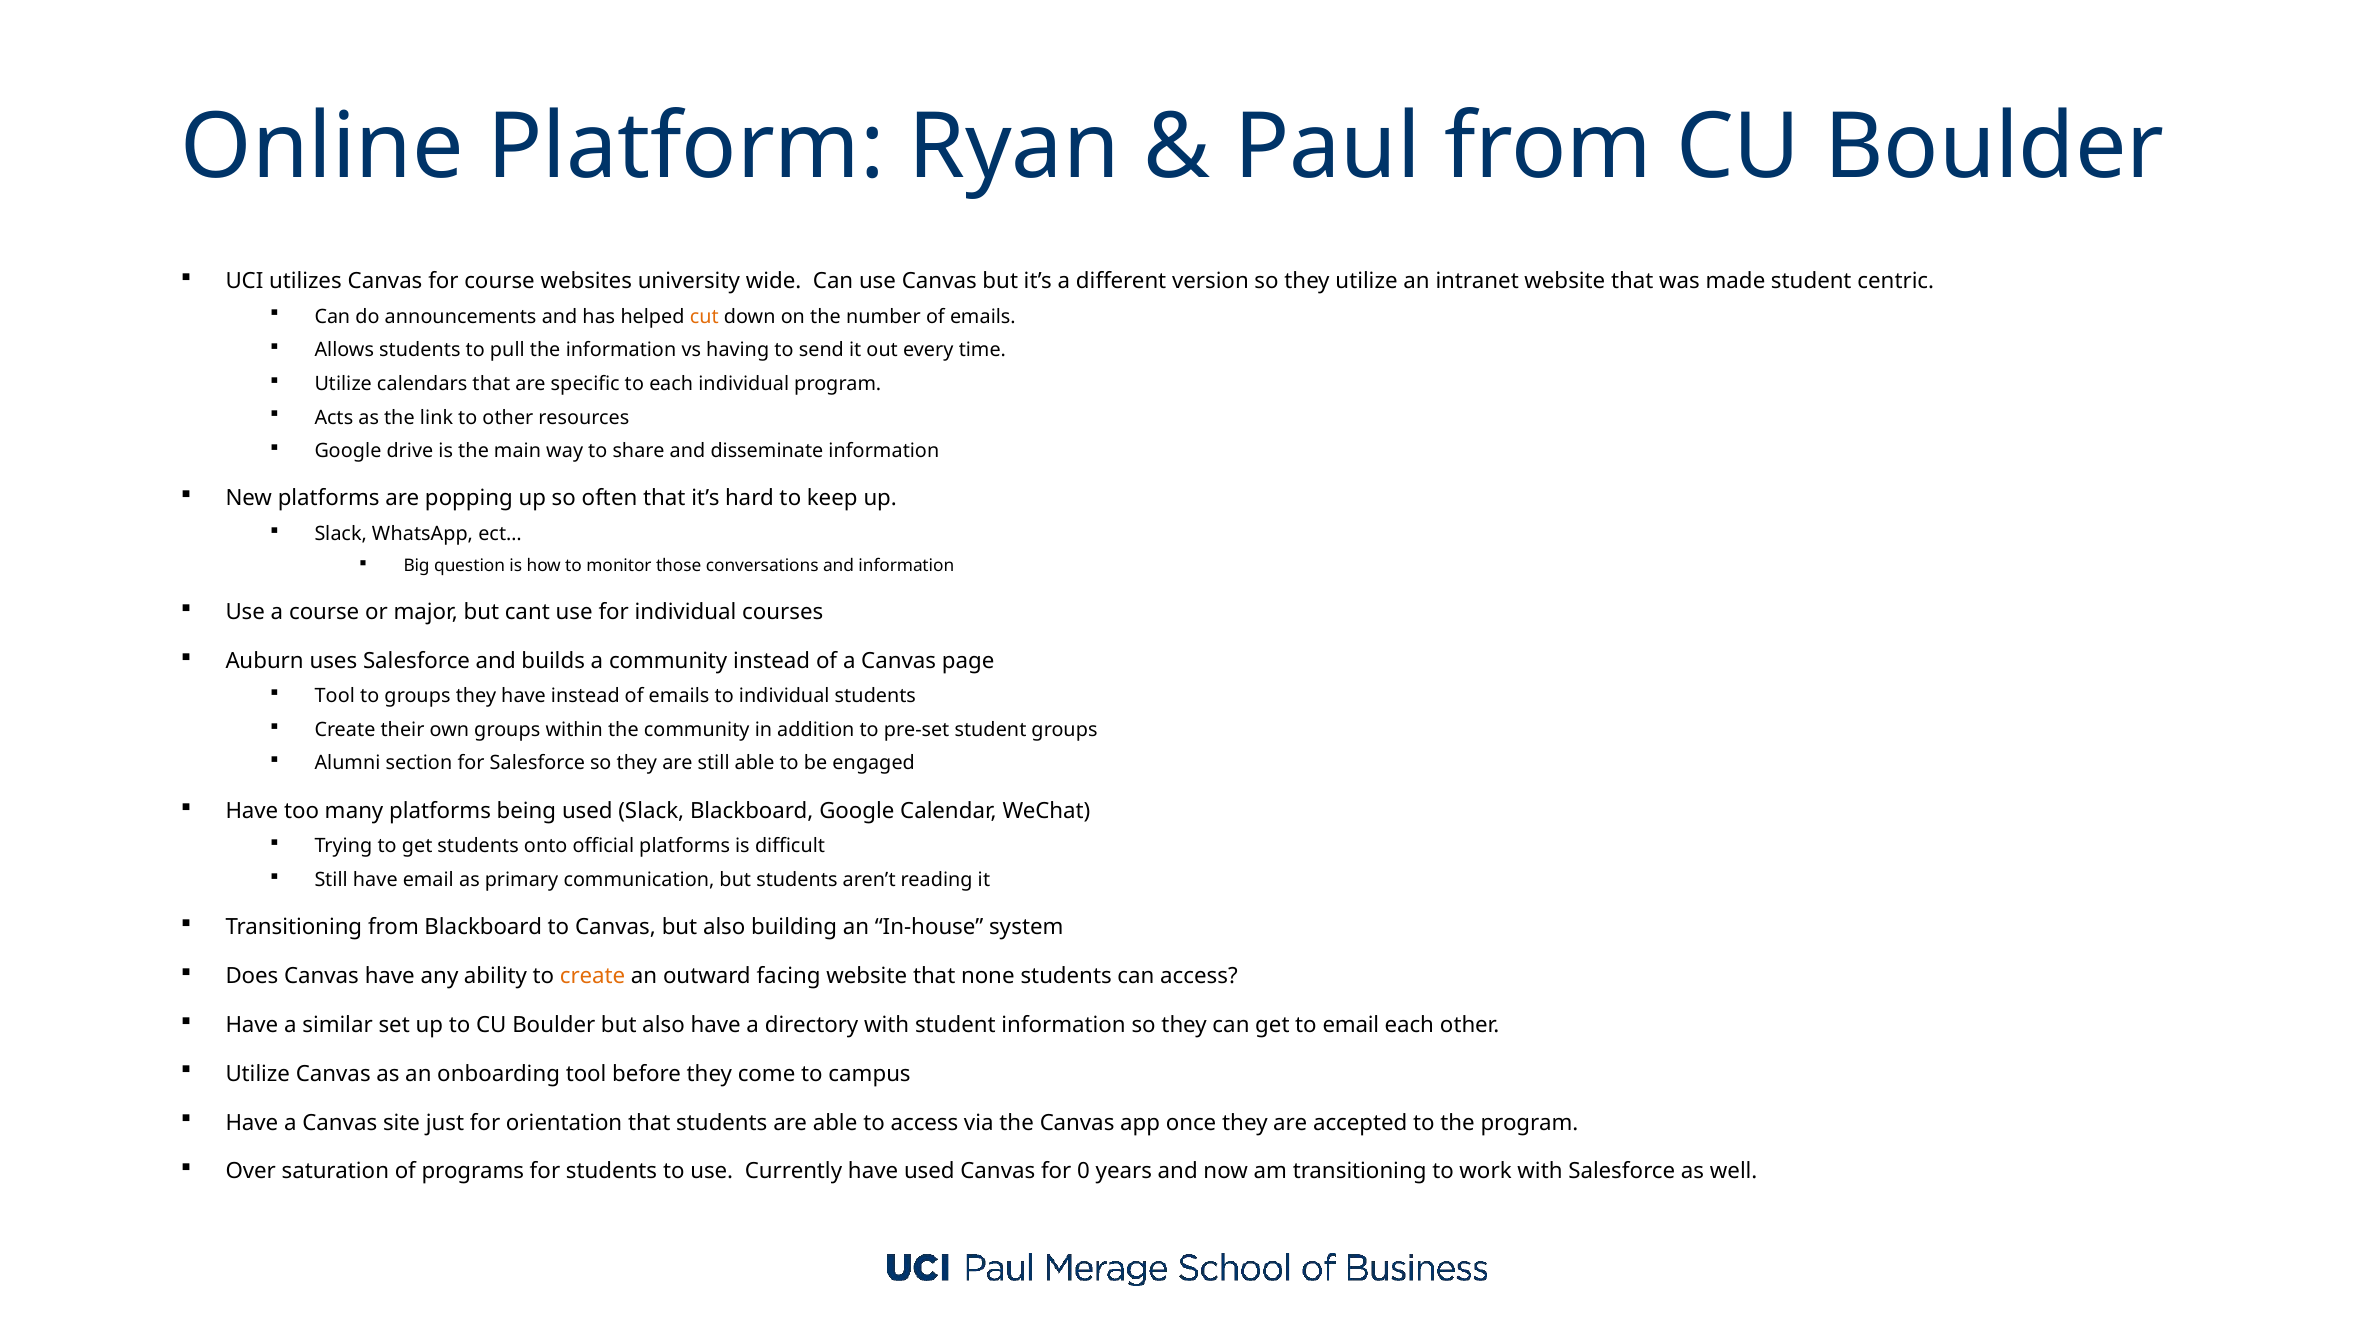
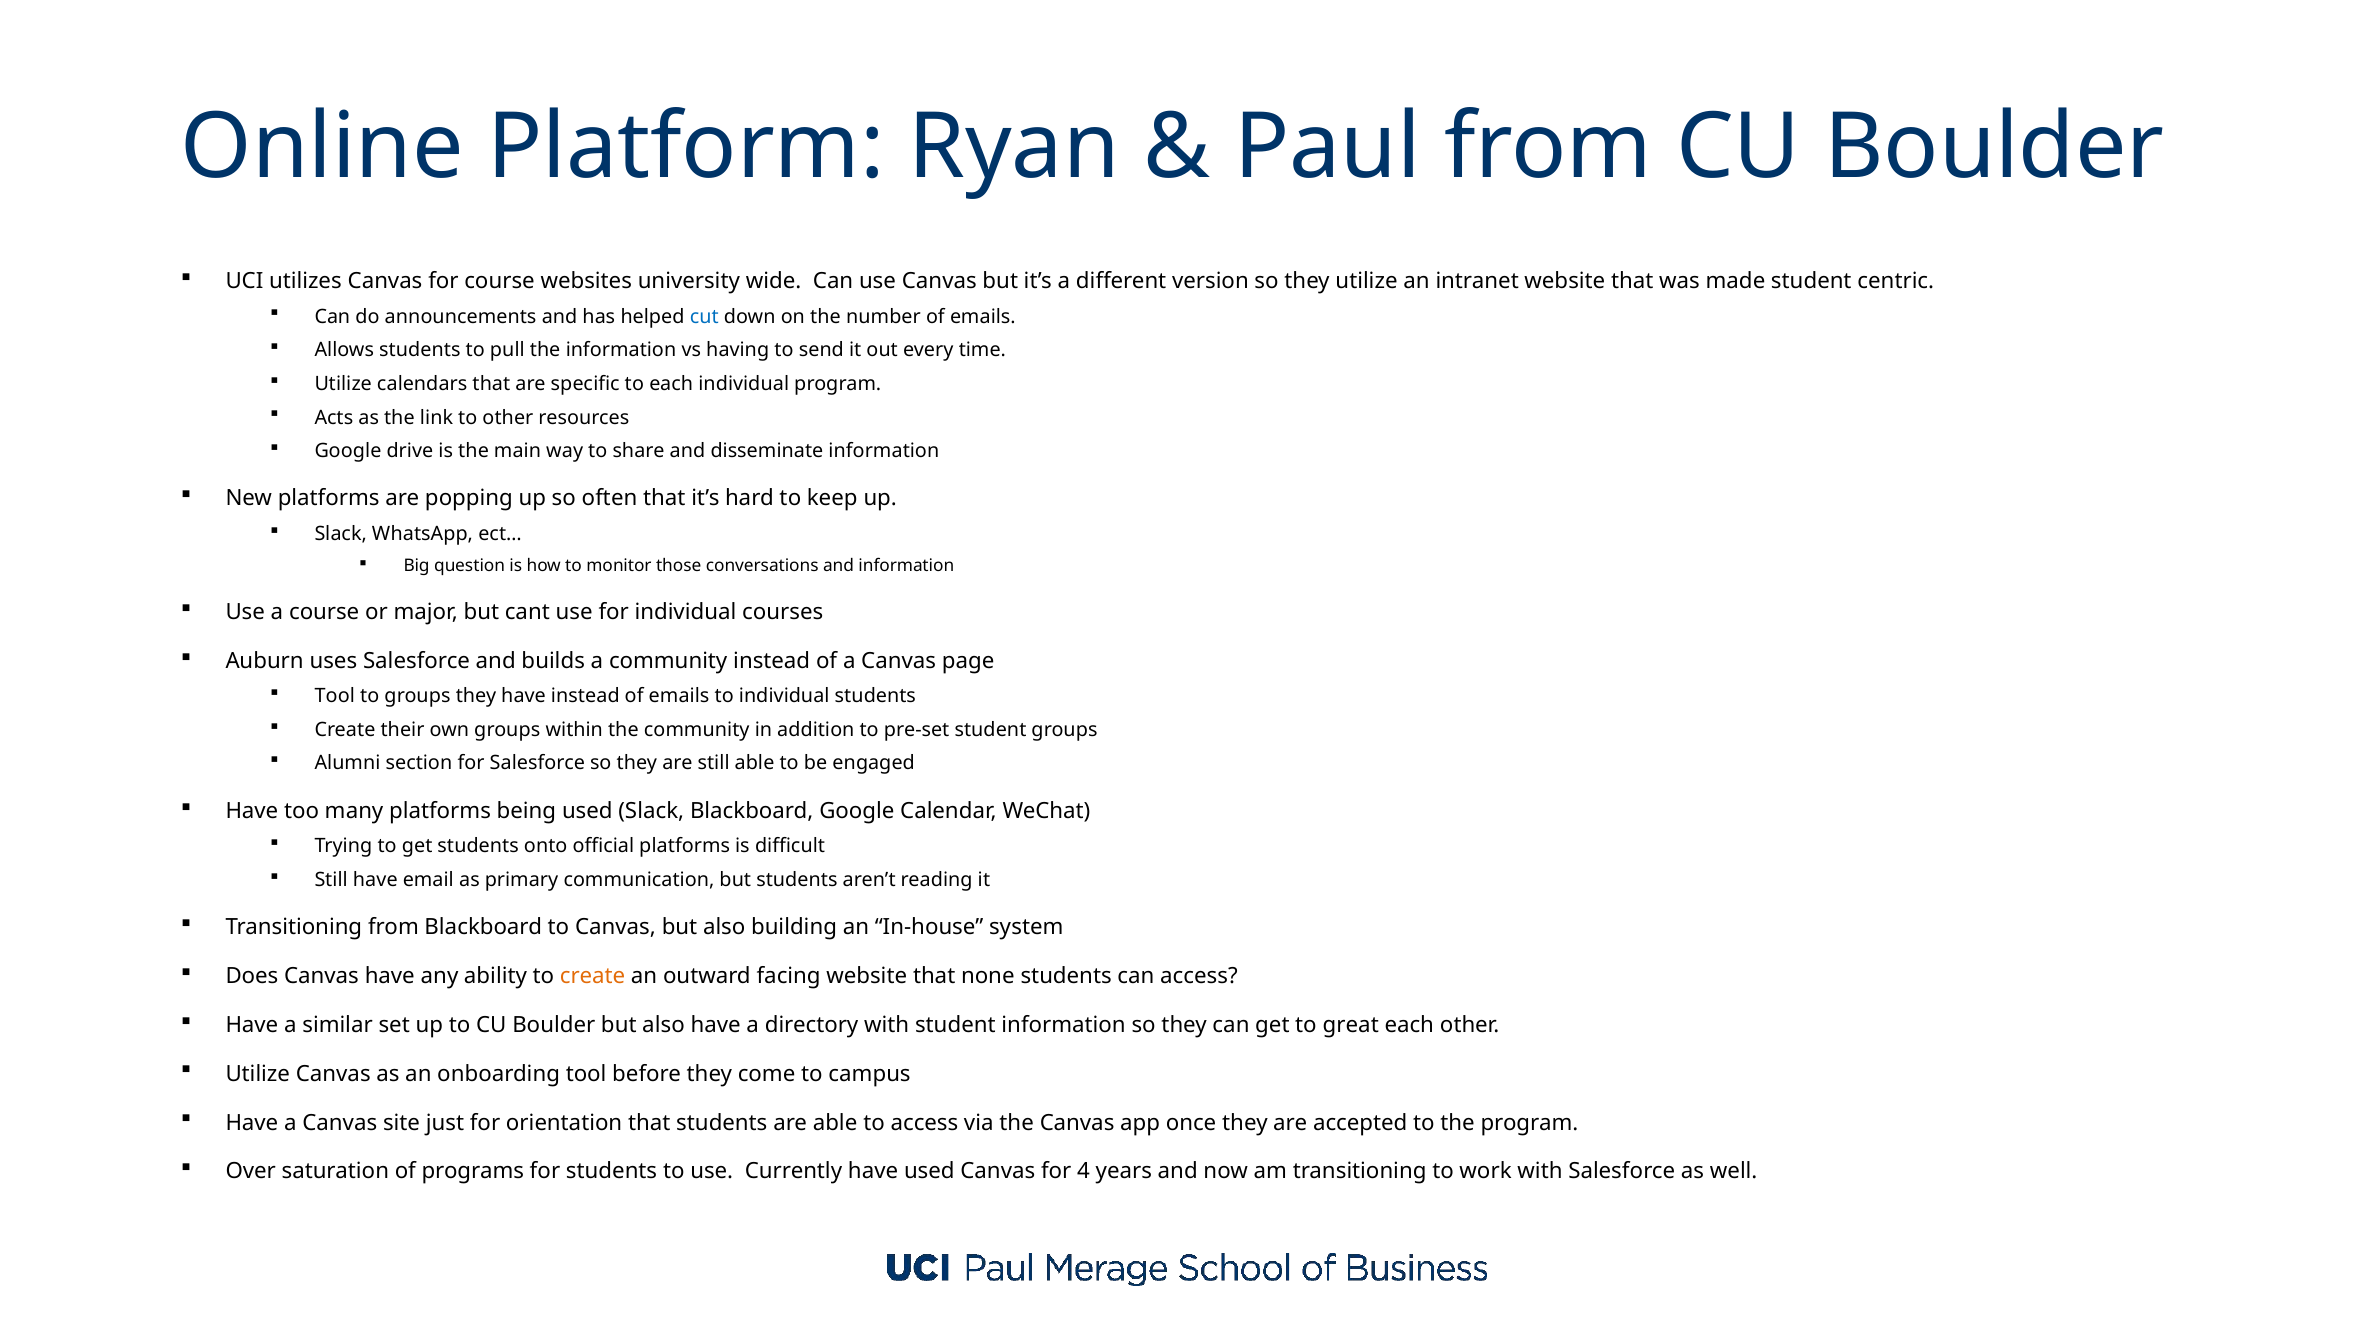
cut colour: orange -> blue (704, 316)
to email: email -> great (1351, 1024)
0: 0 -> 4 (1084, 1171)
